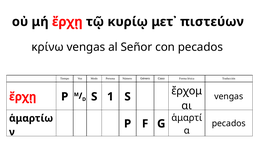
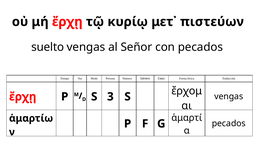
κρίνω: κρίνω -> suelto (48, 47)
1: 1 -> 3 (110, 96)
